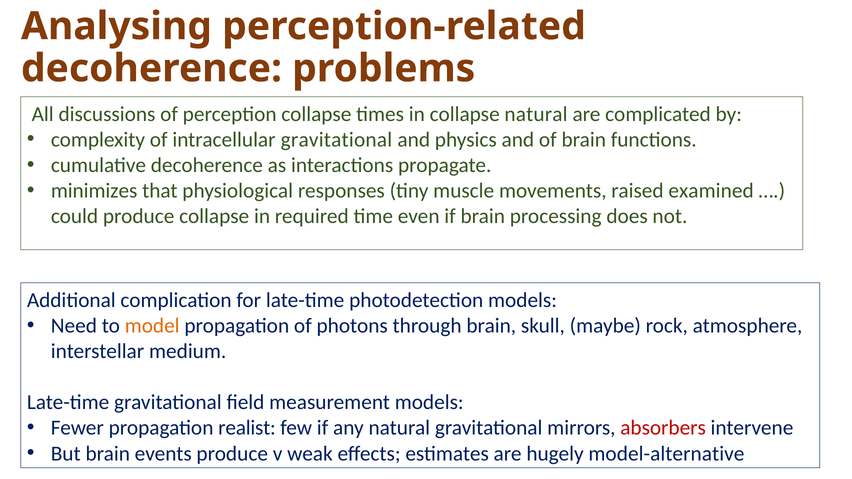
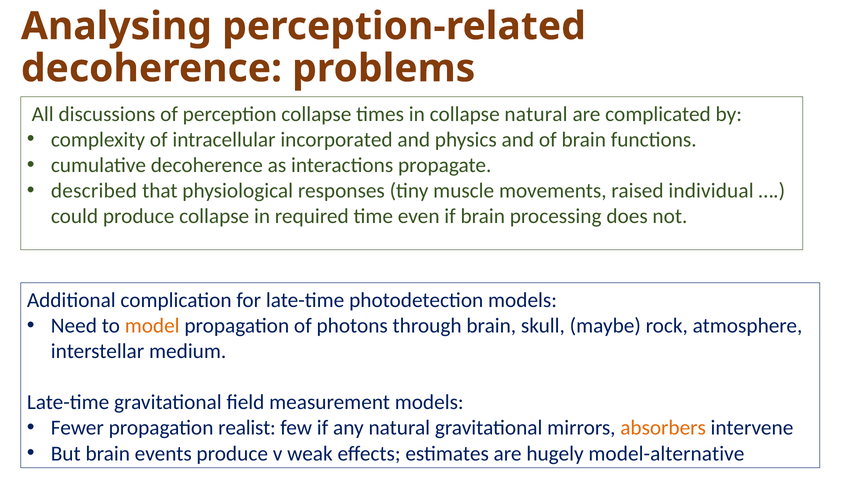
intracellular gravitational: gravitational -> incorporated (337, 140)
minimizes: minimizes -> described (94, 191)
examined: examined -> individual (711, 191)
absorbers colour: red -> orange (663, 428)
